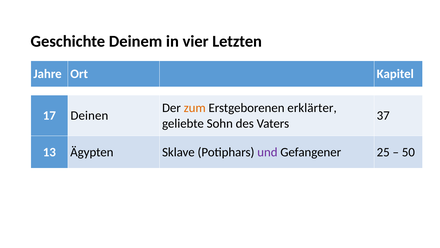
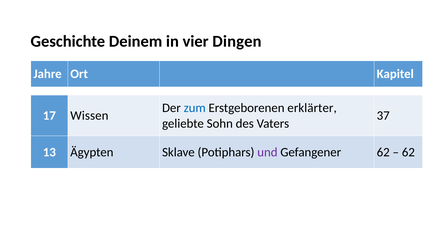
Letzten: Letzten -> Dingen (237, 41)
zum colour: orange -> blue (195, 108)
Deinen: Deinen -> Wissen (89, 115)
Gefangener 25: 25 -> 62 (383, 152)
50: 50 -> 62 (408, 152)
